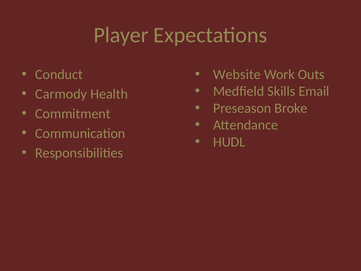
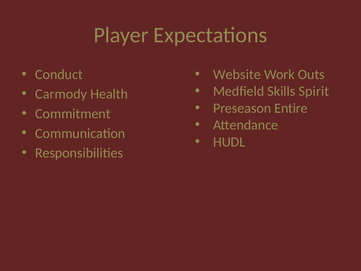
Email: Email -> Spirit (314, 91)
Broke: Broke -> Entire (291, 108)
